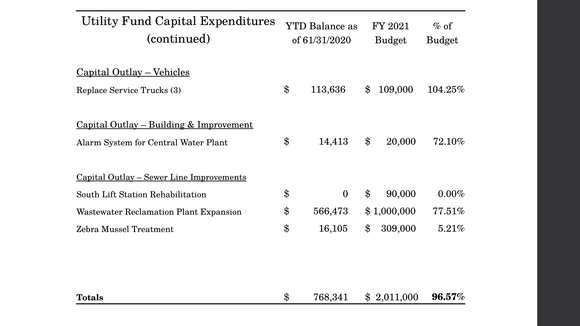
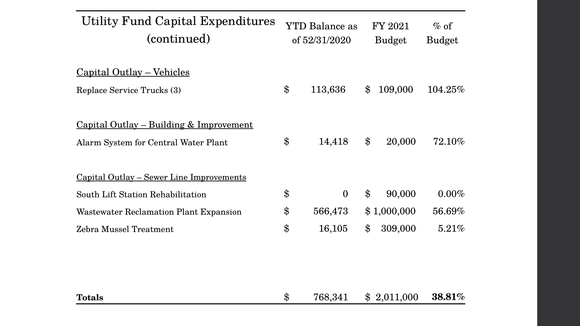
61/31/2020: 61/31/2020 -> 52/31/2020 (327, 40)
14,413: 14,413 -> 14,418 (333, 142)
77.51%: 77.51% -> 56.69% (449, 212)
96.57%: 96.57% -> 38.81% (448, 297)
